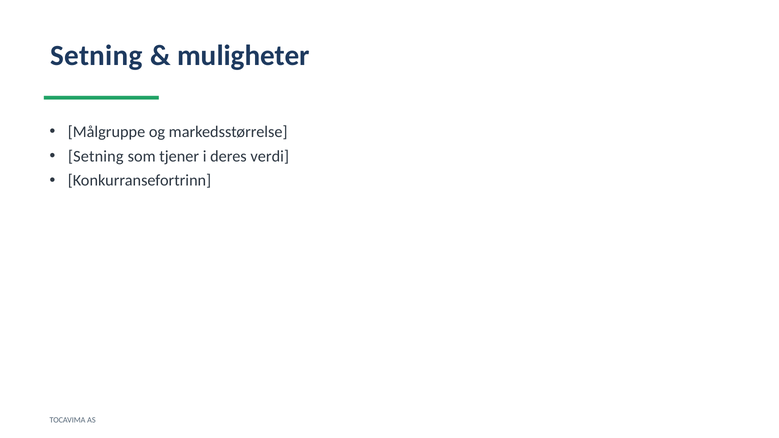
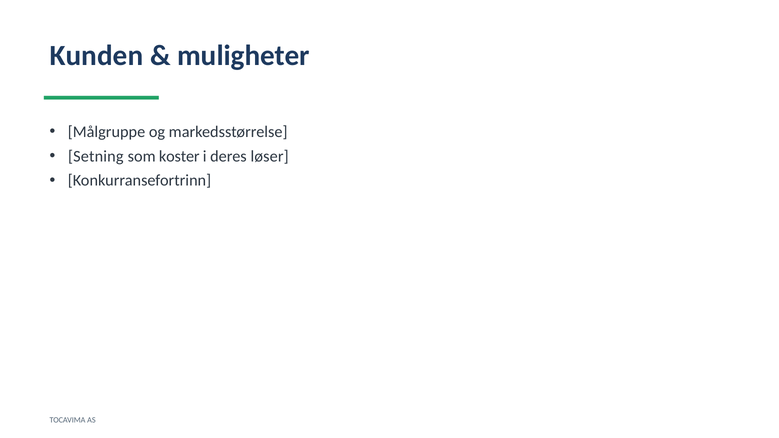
Setning: Setning -> Kunden (96, 56)
tjener: tjener -> koster (179, 156)
verdi: verdi -> løser (270, 156)
